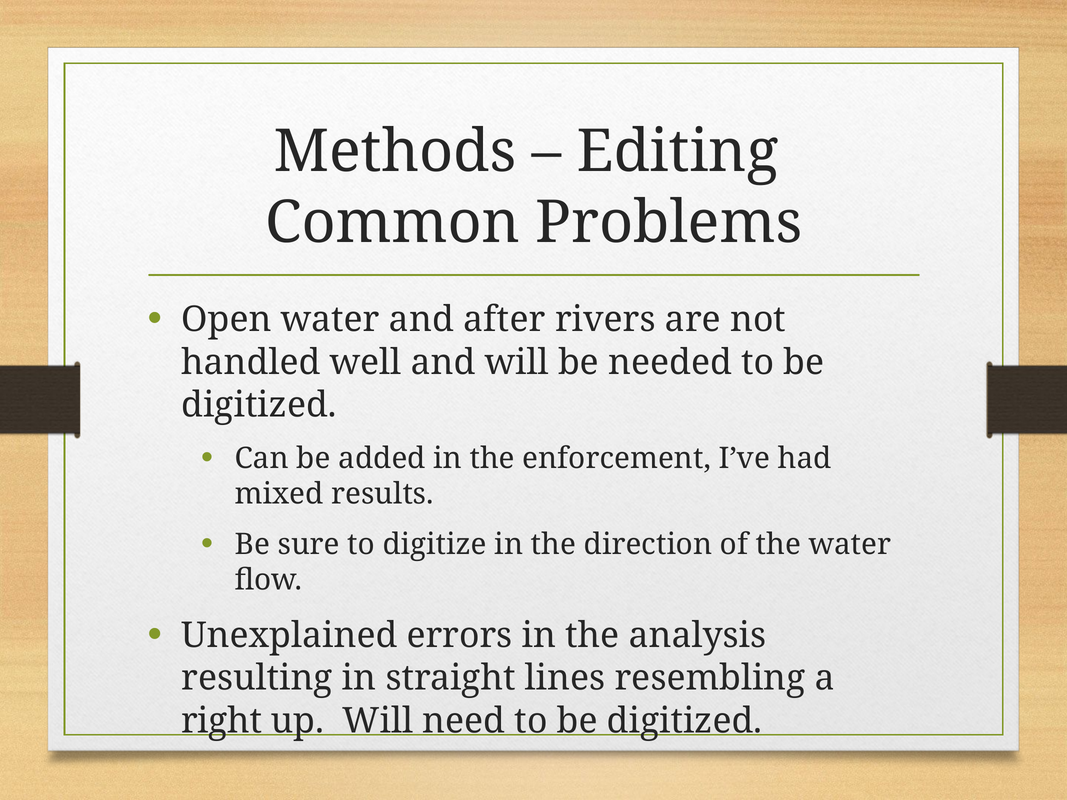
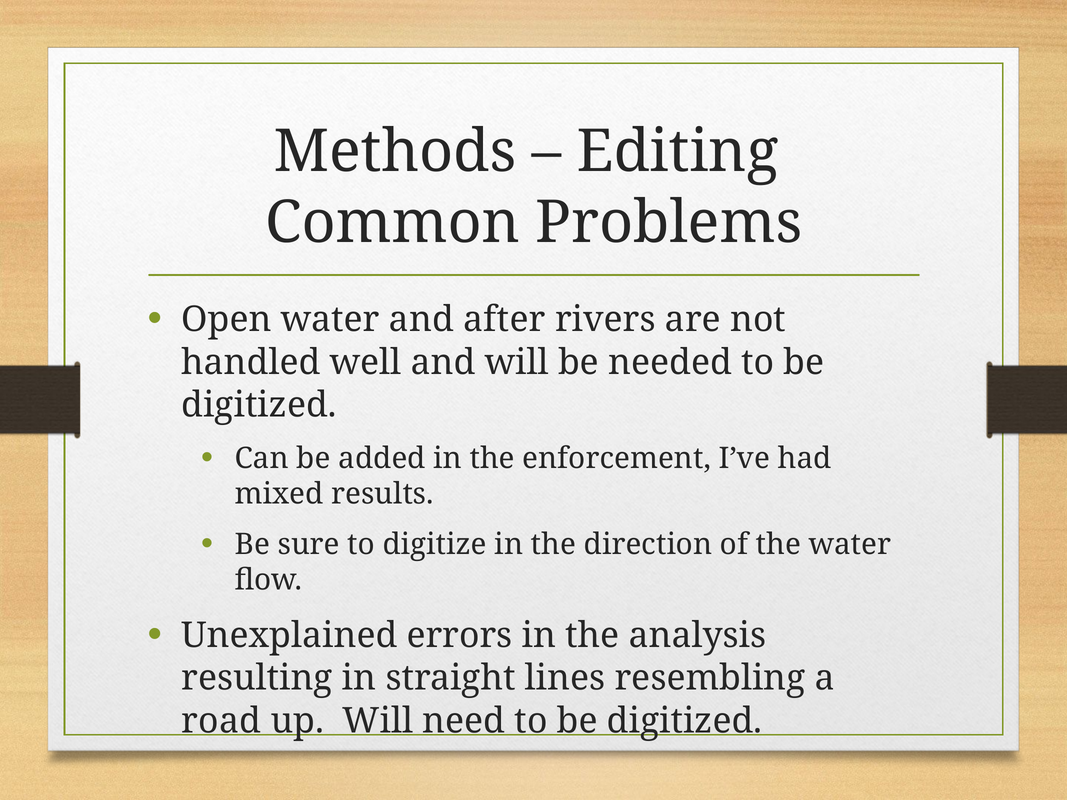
right: right -> road (221, 721)
